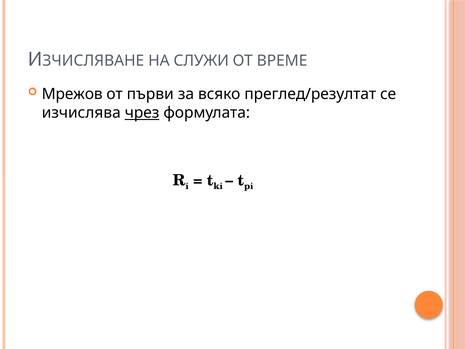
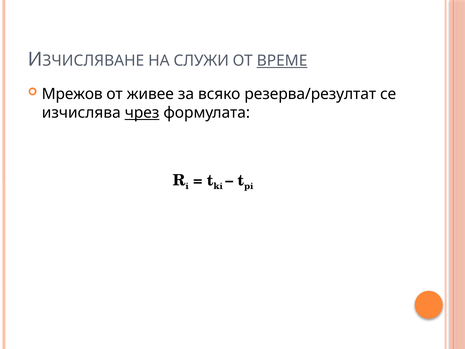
ВРЕМЕ underline: none -> present (282, 61)
първи: първи -> живее (150, 94)
преглед/резултат: преглед/резултат -> резерва/резултат (310, 94)
